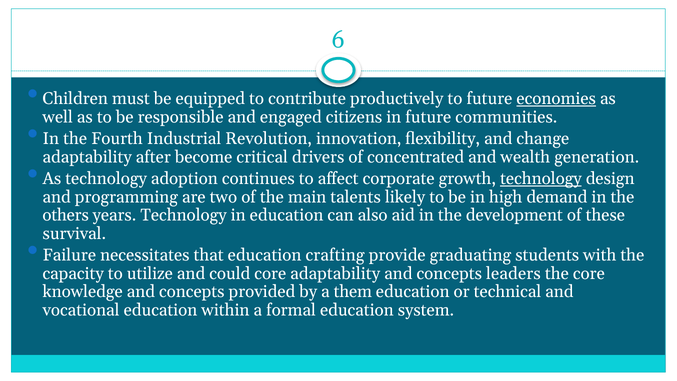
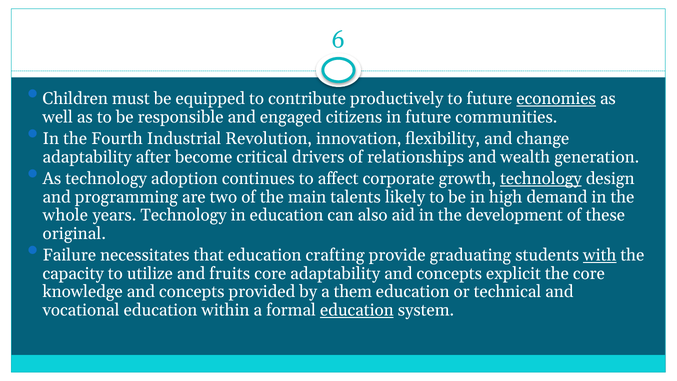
concentrated: concentrated -> relationships (416, 157)
others: others -> whole (65, 215)
survival: survival -> original (74, 233)
with underline: none -> present (600, 255)
could: could -> fruits (230, 273)
leaders: leaders -> explicit (513, 273)
education underline: none -> present (357, 310)
